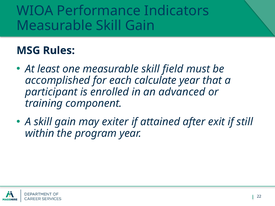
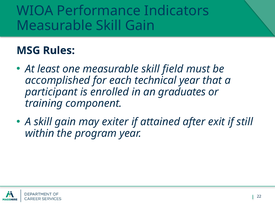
calculate: calculate -> technical (156, 80)
advanced: advanced -> graduates (182, 92)
